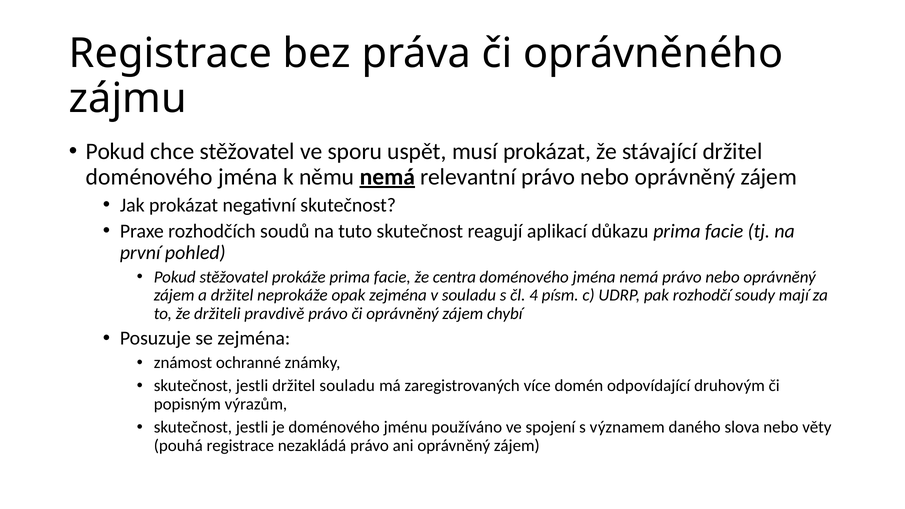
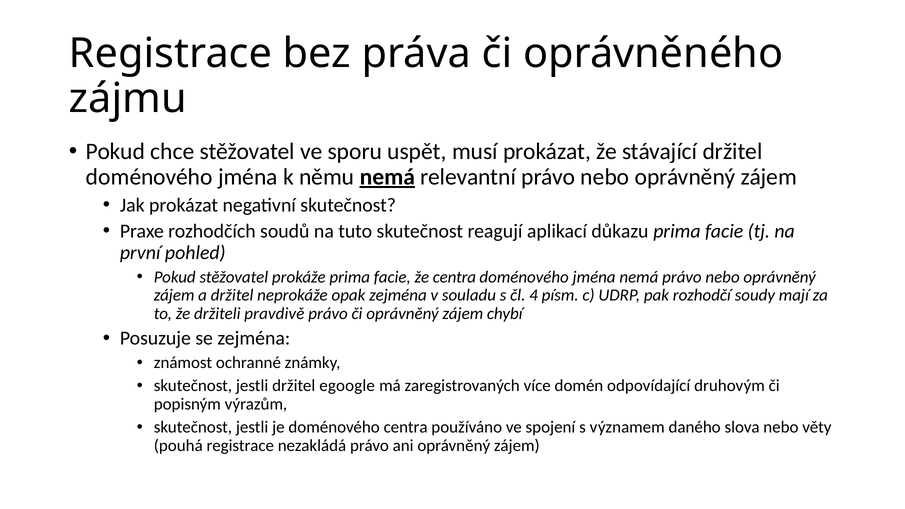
držitel souladu: souladu -> egoogle (347, 386)
doménového jménu: jménu -> centra (406, 427)
